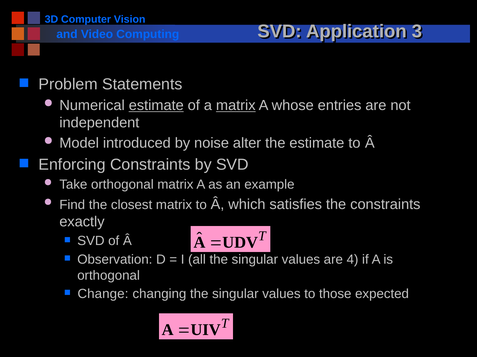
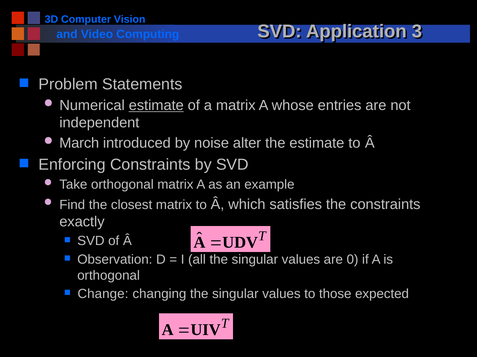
matrix underline: present -> none (236, 106)
Model: Model -> March (79, 143)
4: 4 -> 0 (352, 260)
